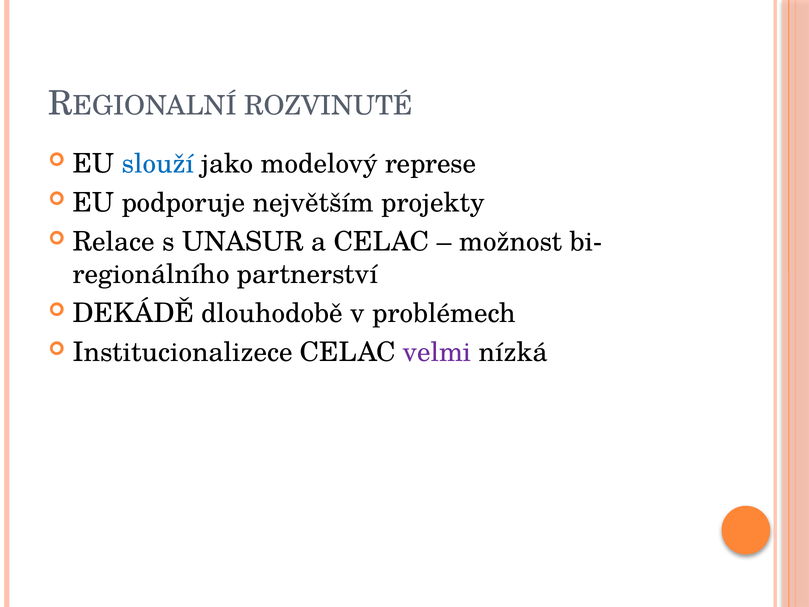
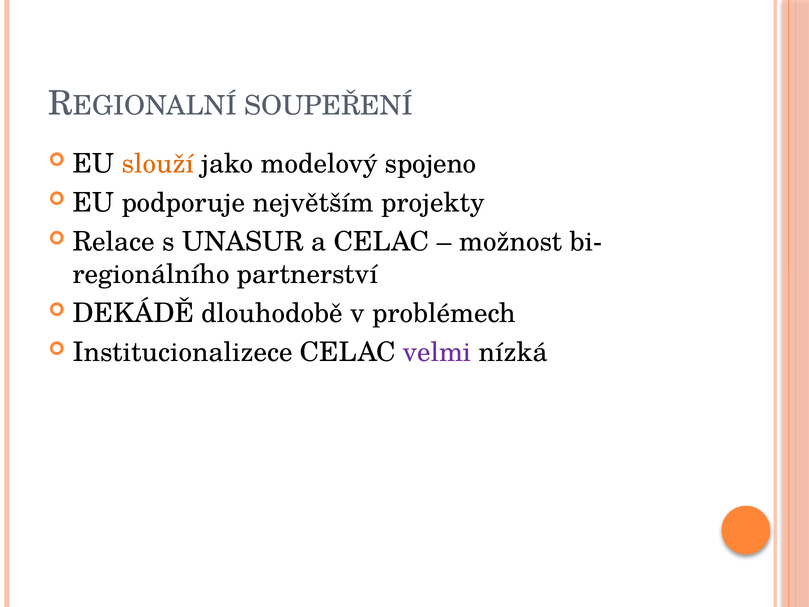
ROZVINUTÉ: ROZVINUTÉ -> SOUPEŘENÍ (328, 106)
slouží colour: blue -> orange (158, 164)
represe: represe -> spojeno (431, 164)
